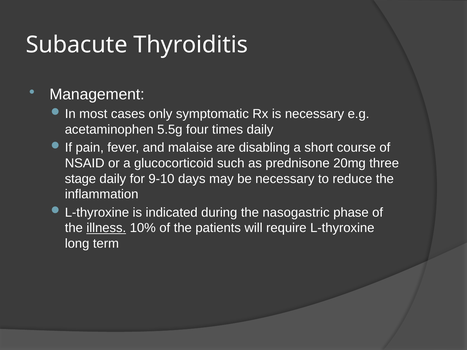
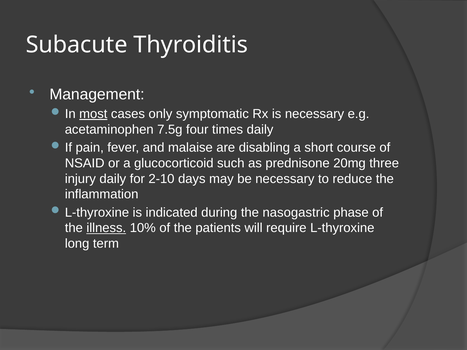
most underline: none -> present (93, 114)
5.5g: 5.5g -> 7.5g (170, 130)
stage: stage -> injury (80, 179)
9-10: 9-10 -> 2-10 (161, 179)
